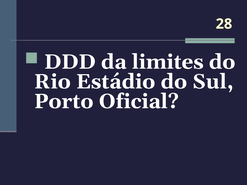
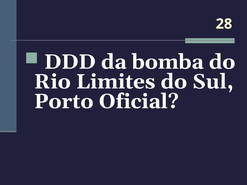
limites: limites -> bomba (168, 62)
Estádio: Estádio -> Limites (116, 82)
